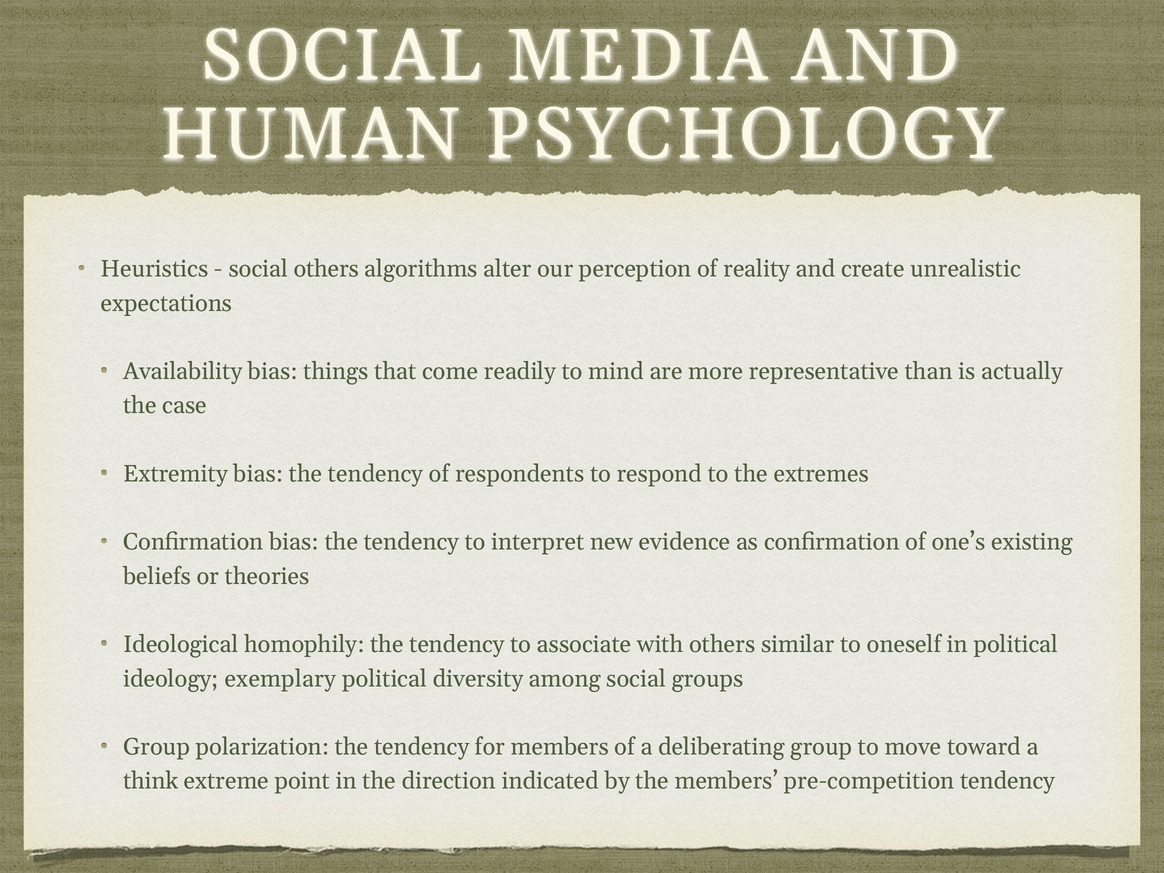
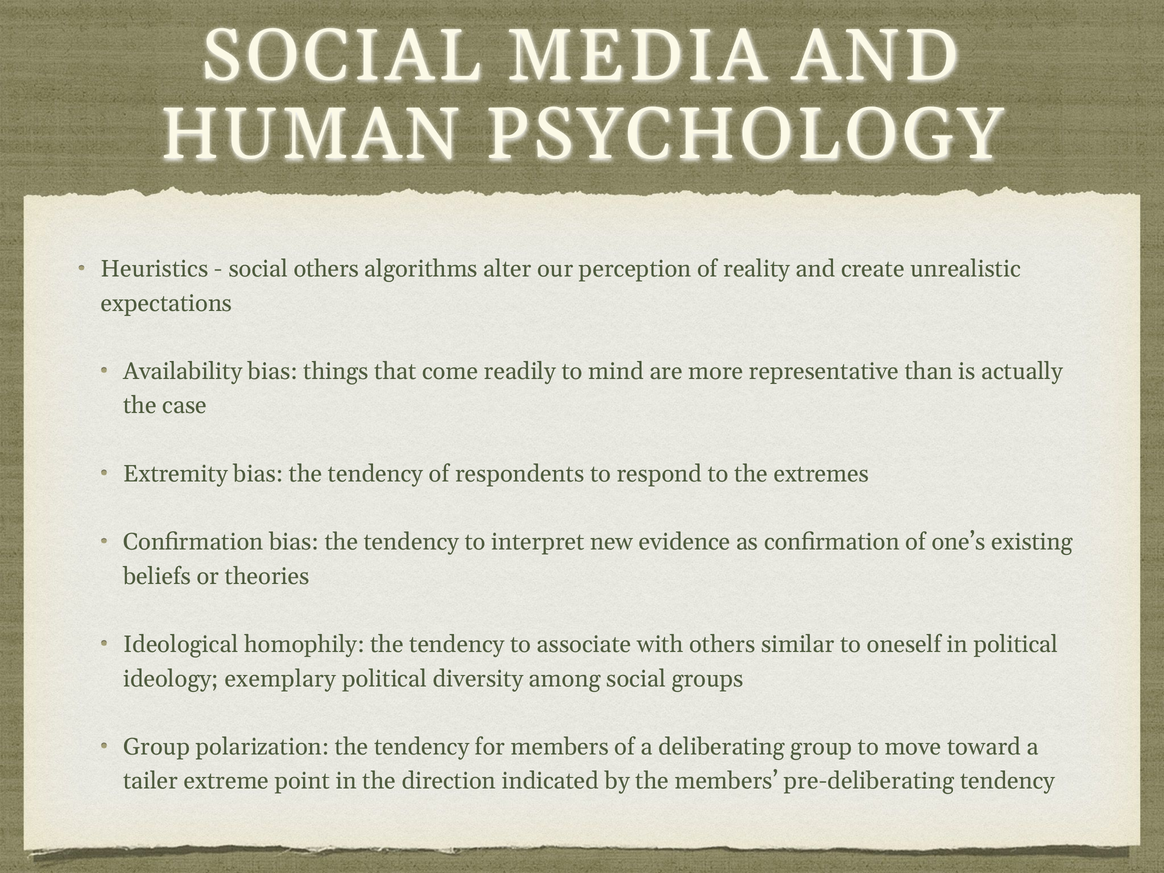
think: think -> tailer (151, 781)
pre-competition: pre-competition -> pre-deliberating (869, 781)
